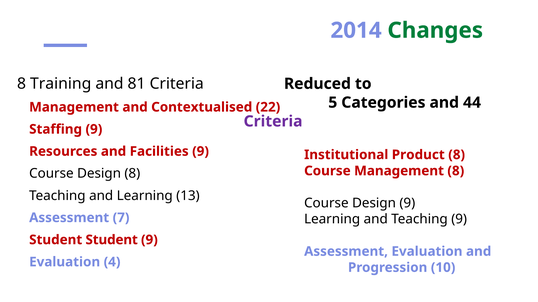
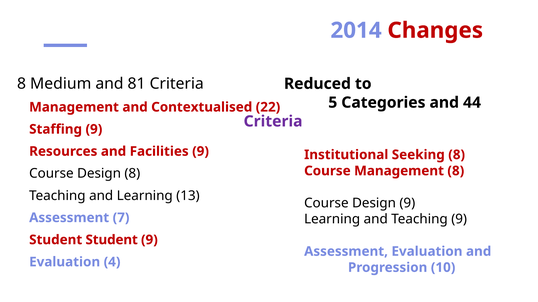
Changes colour: green -> red (435, 30)
Training: Training -> Medium (61, 84)
Product: Product -> Seeking (418, 155)
